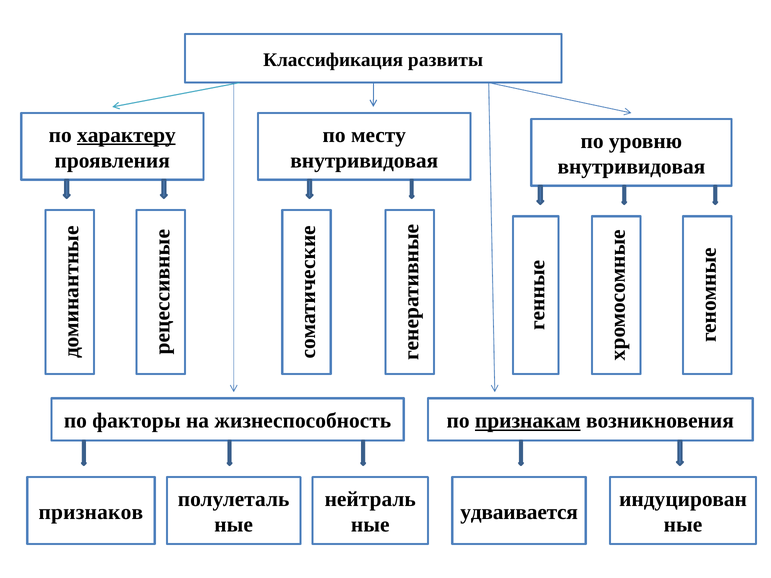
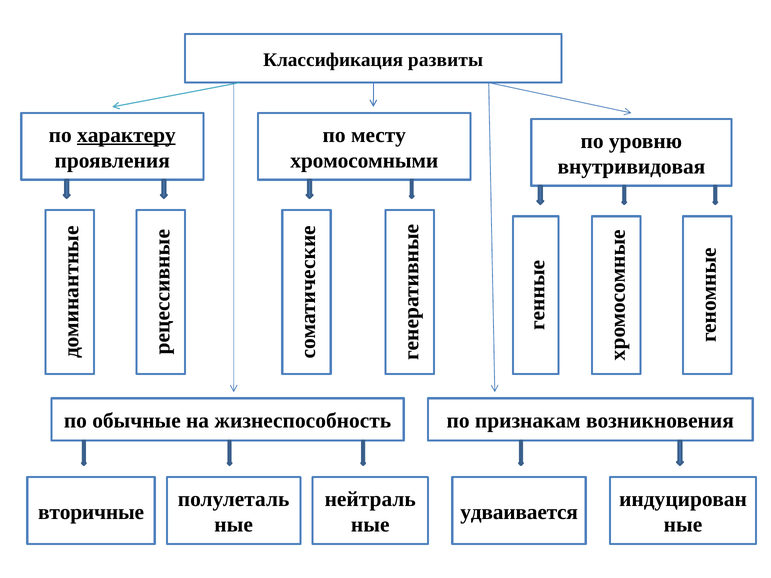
внутривидовая: внутривидовая -> хромосомными (364, 161)
факторы: факторы -> обычные (137, 421)
признакам underline: present -> none (528, 421)
признаков: признаков -> вторичные (91, 512)
